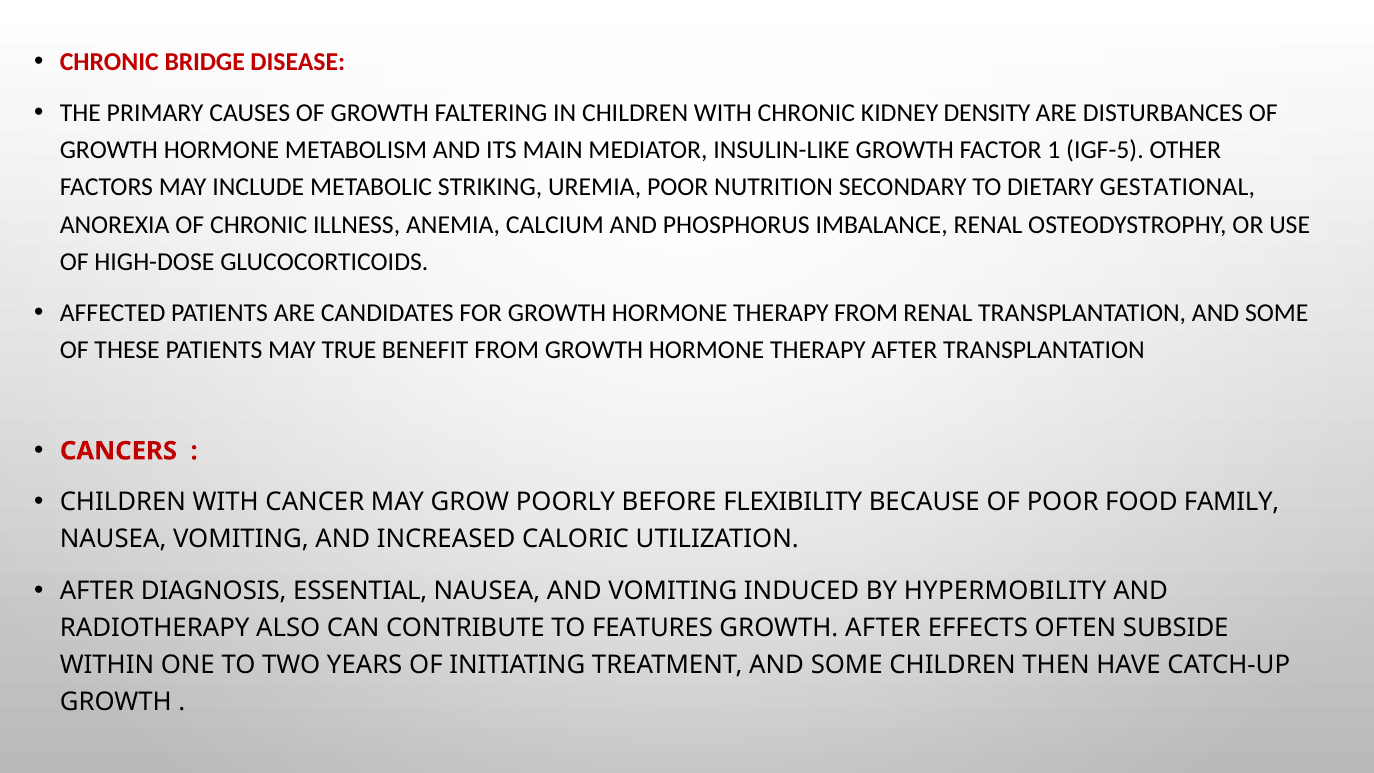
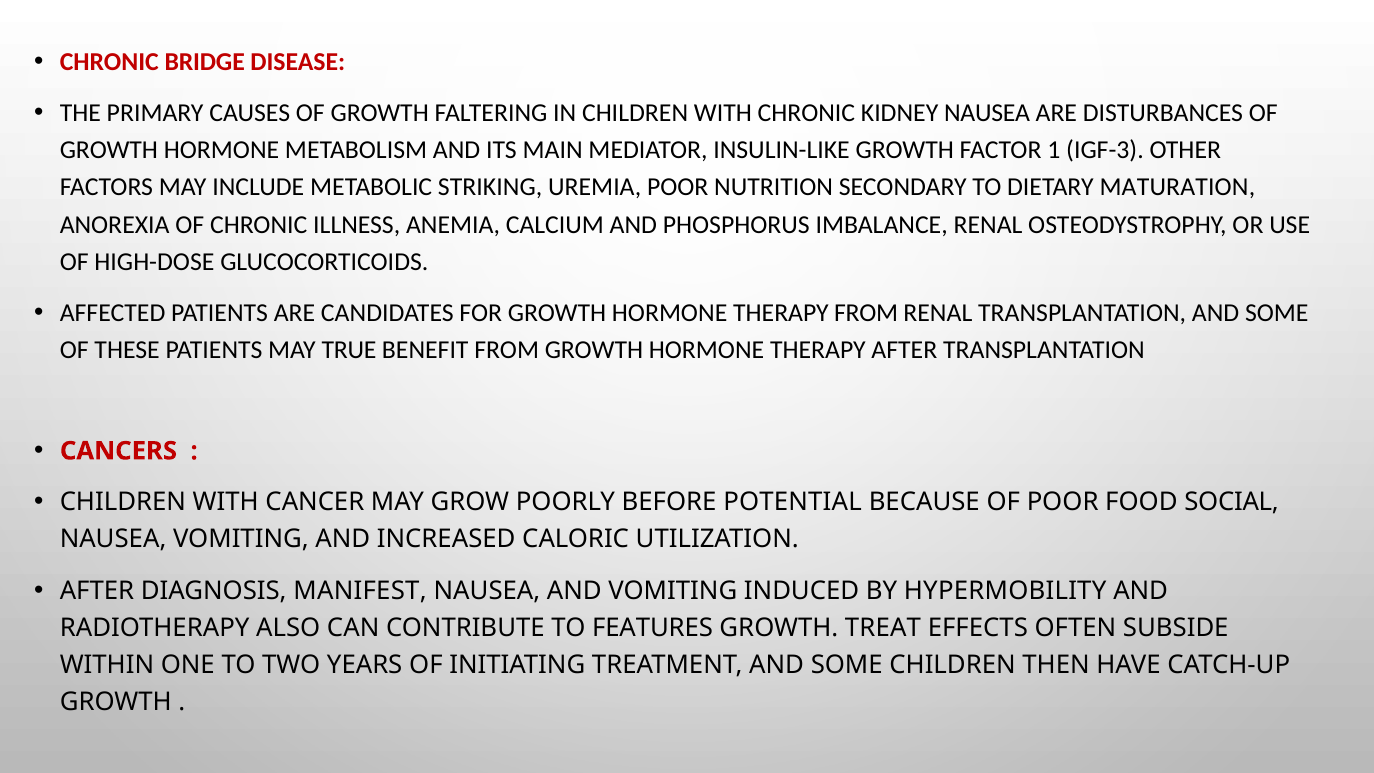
KIDNEY DENSITY: DENSITY -> NAUSEA (987, 113)
IGF-5: IGF-5 -> IGF-3 (1105, 150)
GESTATIONAL: GESTATIONAL -> MATURATION (1177, 187)
FLEXIBILITY: FLEXIBILITY -> POTENTIAL (793, 502)
FAMILY: FAMILY -> SOCIAL (1232, 502)
ESSENTIAL: ESSENTIAL -> MANIFEST (360, 591)
GROWTH AFTER: AFTER -> TREAT (883, 628)
